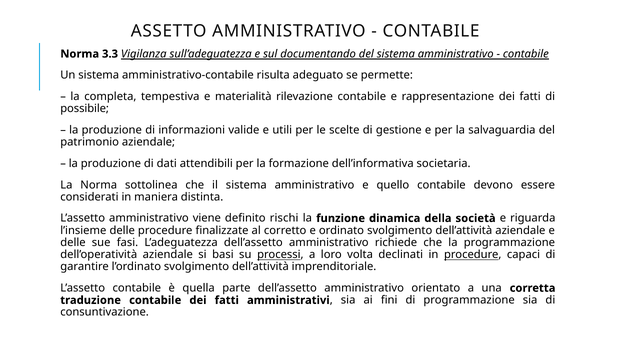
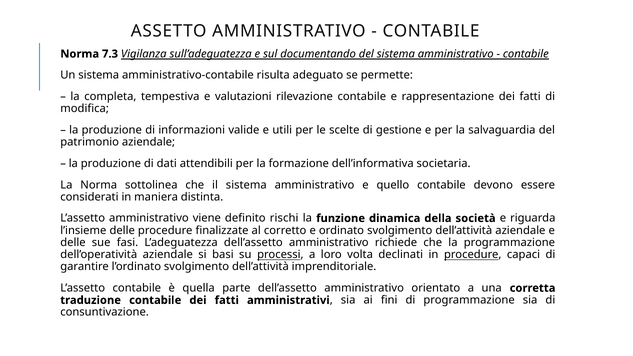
3.3: 3.3 -> 7.3 (110, 54)
materialità: materialità -> valutazioni (243, 97)
possibile: possibile -> modifica (85, 109)
